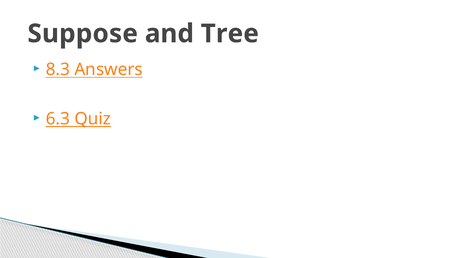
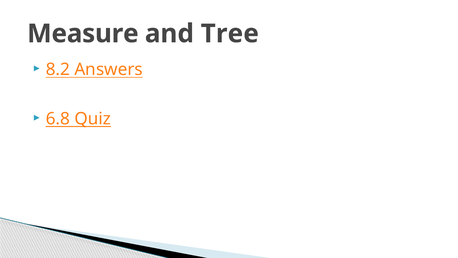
Suppose: Suppose -> Measure (83, 34)
8.3: 8.3 -> 8.2 (58, 69)
6.3: 6.3 -> 6.8 (58, 119)
